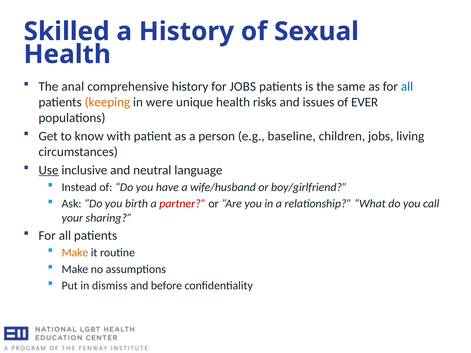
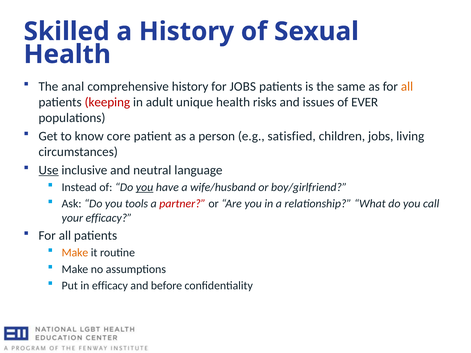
all colour: blue -> orange (407, 86)
keeping colour: orange -> red (107, 102)
were: were -> adult (159, 102)
with: with -> core (119, 136)
baseline: baseline -> satisfied (292, 136)
you underline: none -> present (145, 187)
birth: birth -> tools (137, 204)
your sharing: sharing -> efficacy (109, 218)
in dismiss: dismiss -> efficacy (110, 286)
